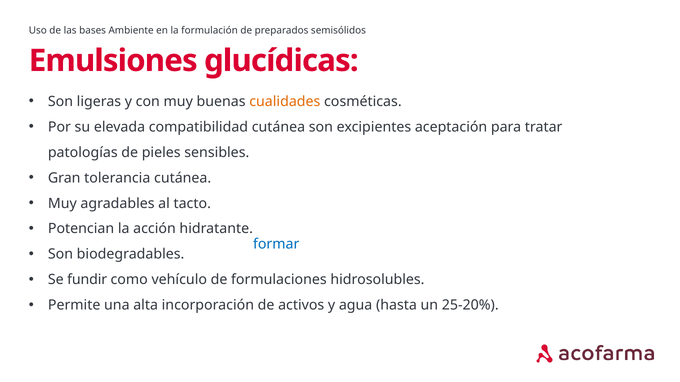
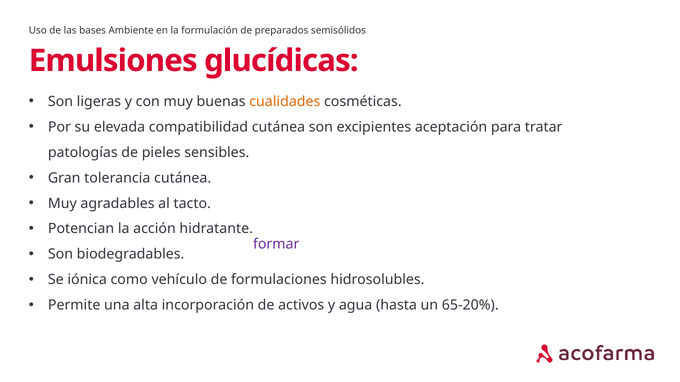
estas: estas -> unos (285, 227)
formar colour: blue -> purple (276, 244)
fundir: fundir -> iónica (87, 280)
25-20%: 25-20% -> 65-20% (470, 306)
